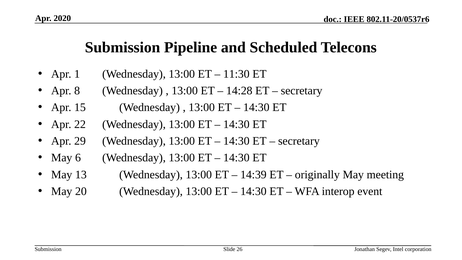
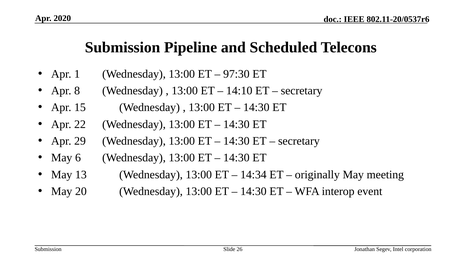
11:30: 11:30 -> 97:30 (236, 74)
14:28: 14:28 -> 14:10 (239, 91)
14:39: 14:39 -> 14:34 (253, 174)
